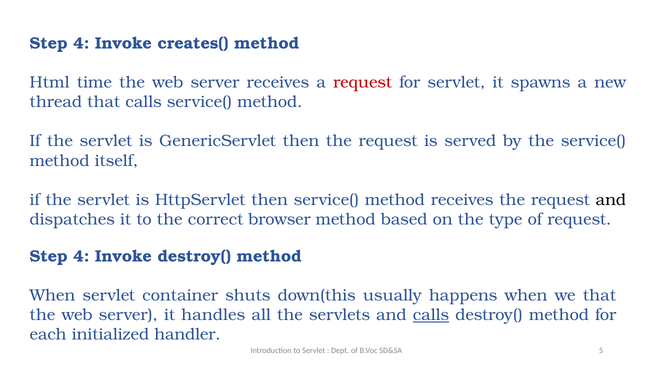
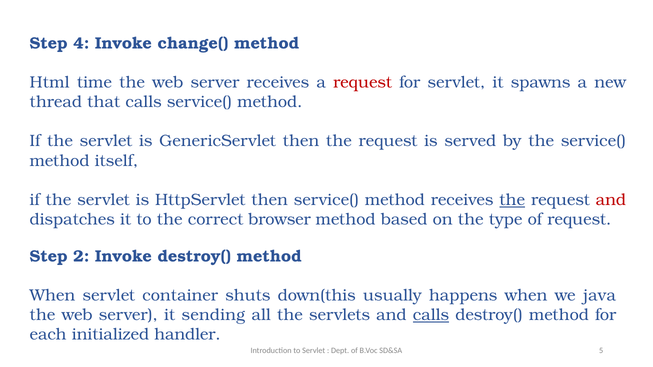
creates(: creates( -> change( (193, 43)
the underline: none -> present (512, 200)
and colour: black -> red (611, 200)
4: 4 -> 2 (81, 256)
we that: that -> java (600, 296)
handles: handles -> sending (213, 315)
